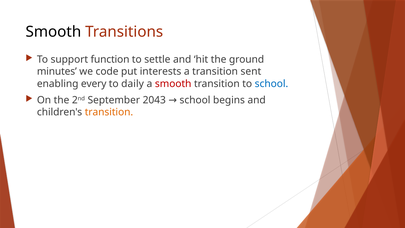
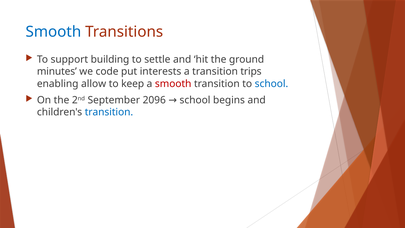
Smooth colour: black -> blue (53, 32)
function: function -> building (110, 59)
sent: sent -> trips (251, 72)
every: every -> allow (94, 84)
daily: daily -> keep (133, 84)
2043: 2043 -> 2096 (154, 100)
transition colour: orange -> blue (109, 112)
